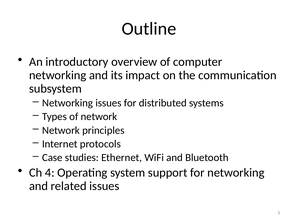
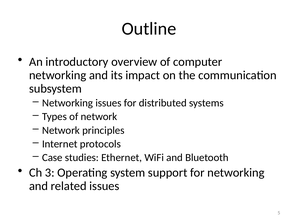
4: 4 -> 3 (50, 173)
